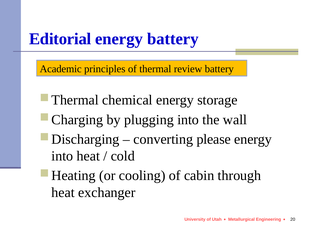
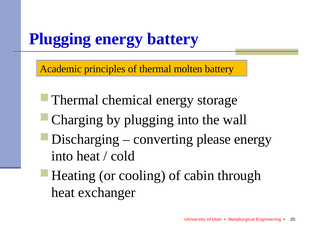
Editorial: Editorial -> Plugging (60, 39)
review: review -> molten (188, 69)
